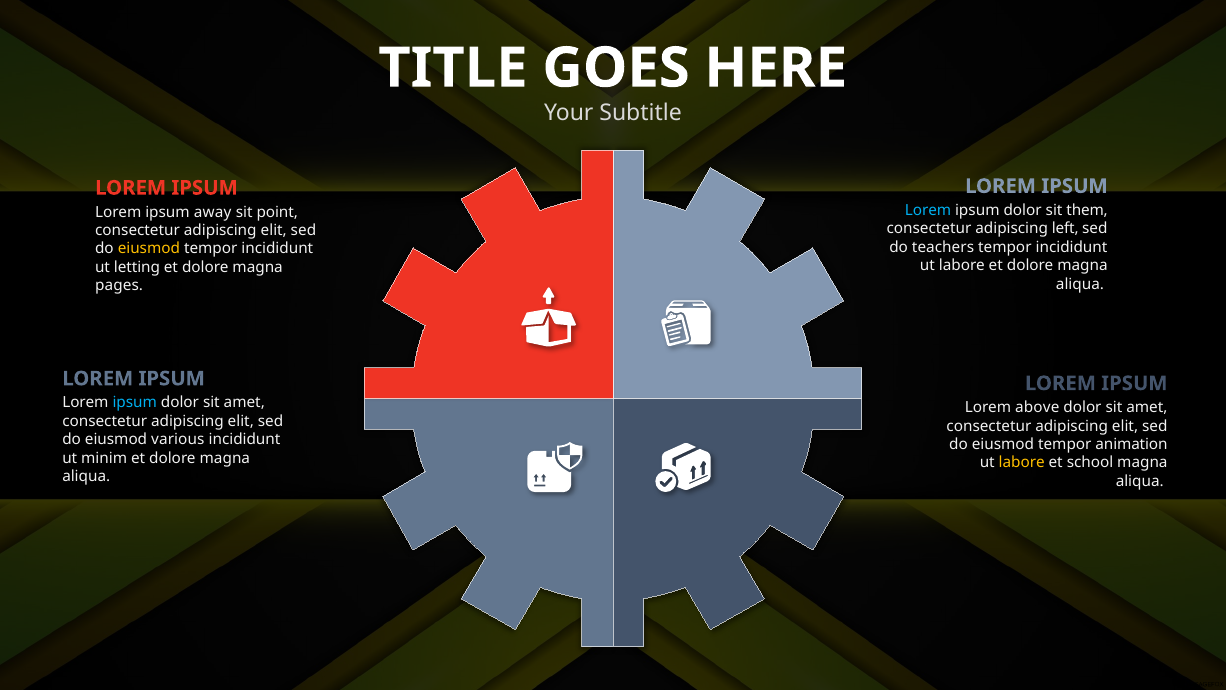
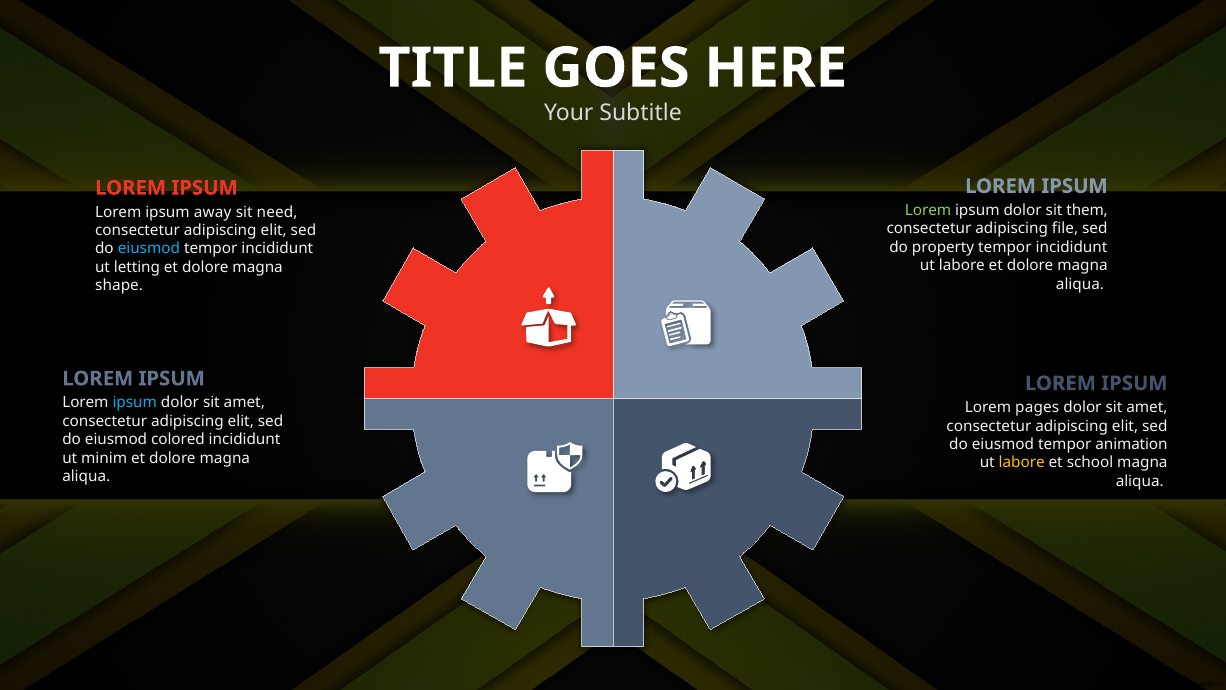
Lorem colour: light blue -> light green (928, 210)
point: point -> need (277, 212)
left: left -> file (1065, 229)
teachers: teachers -> property (943, 247)
eiusmod colour: yellow -> light blue (149, 249)
pages: pages -> shape (119, 286)
above: above -> pages (1037, 407)
various: various -> colored (178, 439)
